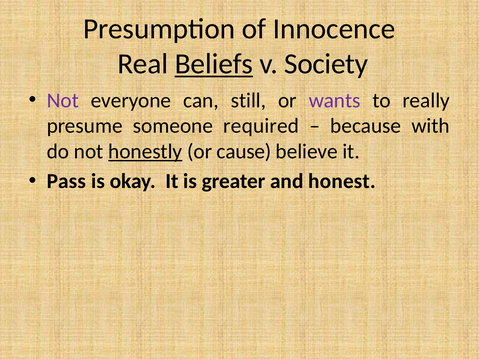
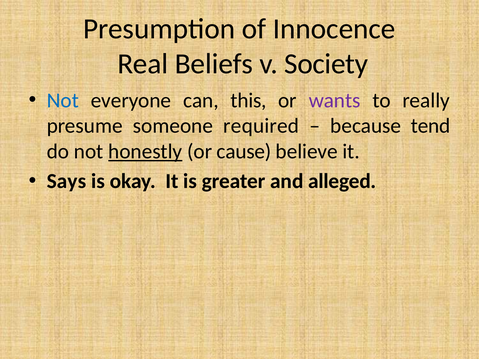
Beliefs underline: present -> none (214, 64)
Not colour: purple -> blue (63, 100)
still: still -> this (249, 100)
with: with -> tend (431, 126)
Pass: Pass -> Says (66, 181)
honest: honest -> alleged (342, 181)
